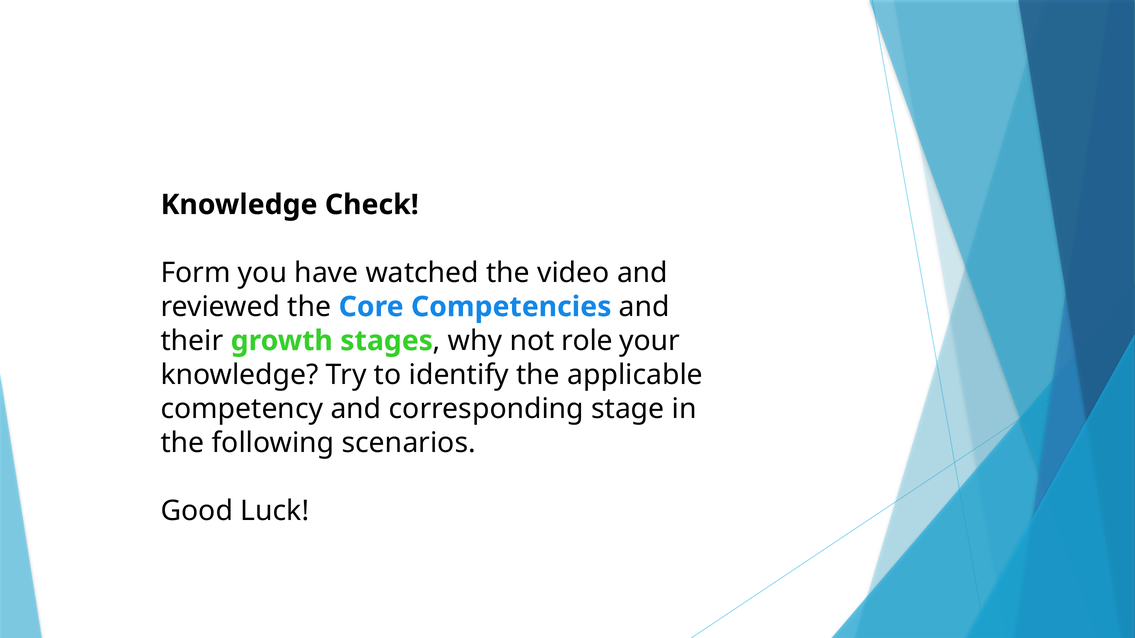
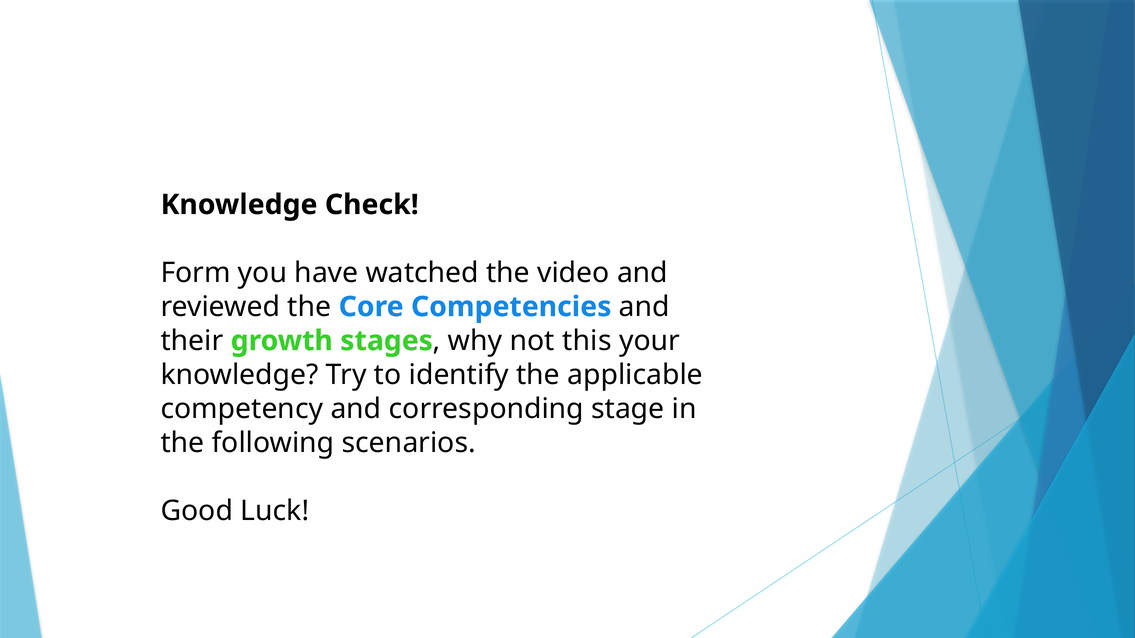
role: role -> this (587, 341)
